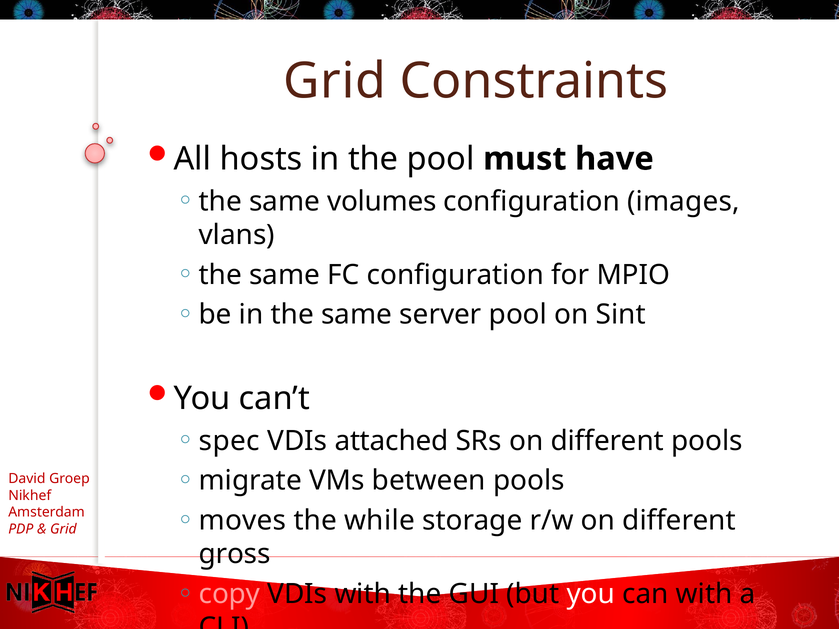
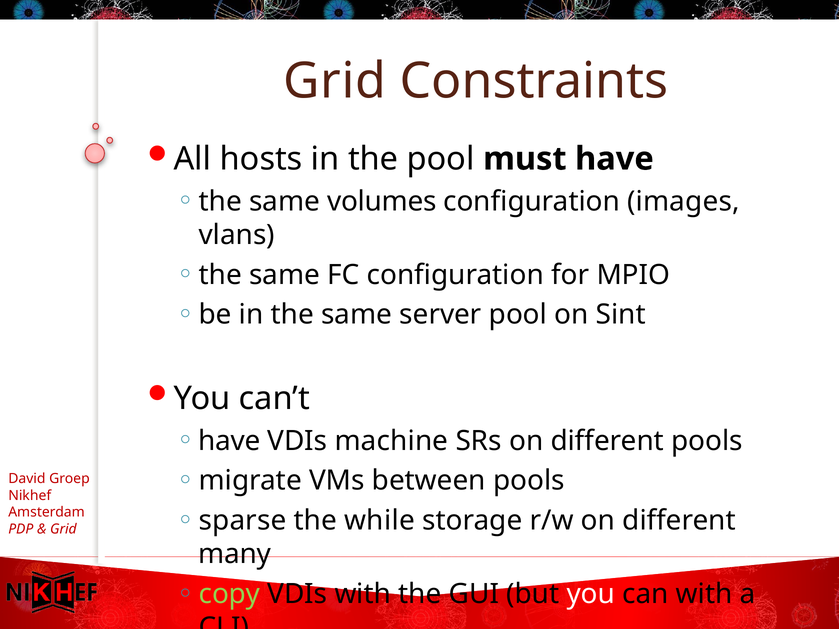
spec: spec -> have (230, 441)
attached: attached -> machine (391, 441)
moves: moves -> sparse (243, 521)
gross: gross -> many (235, 554)
copy colour: pink -> light green (229, 594)
